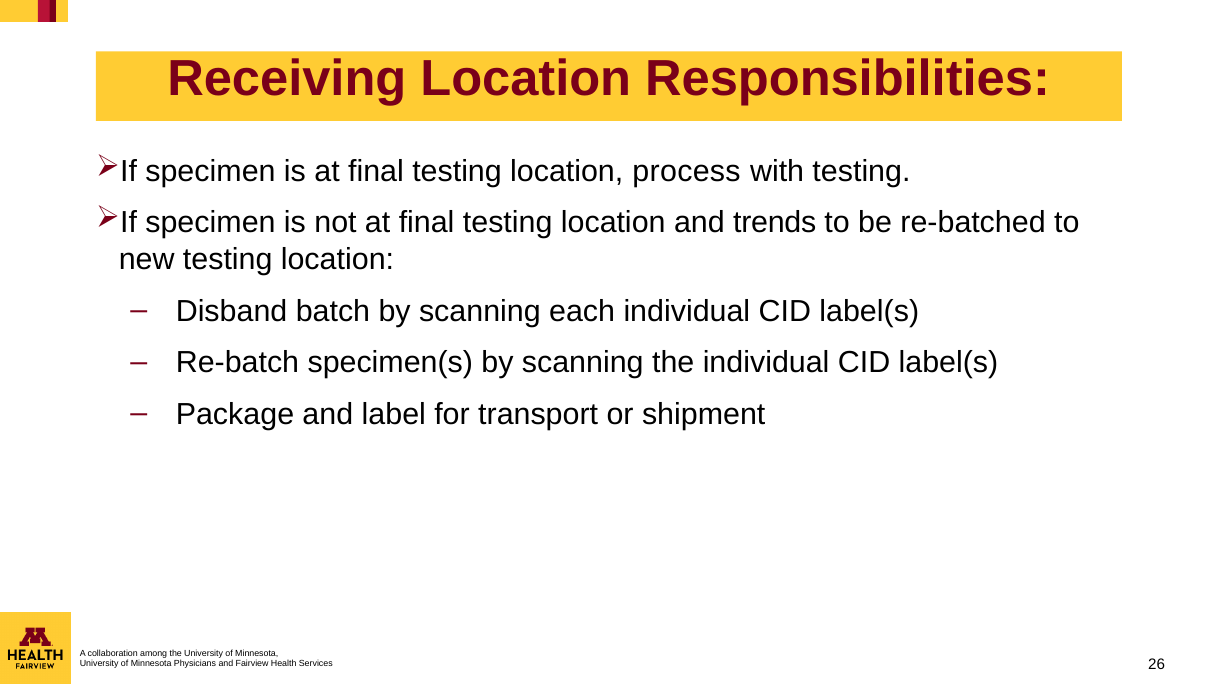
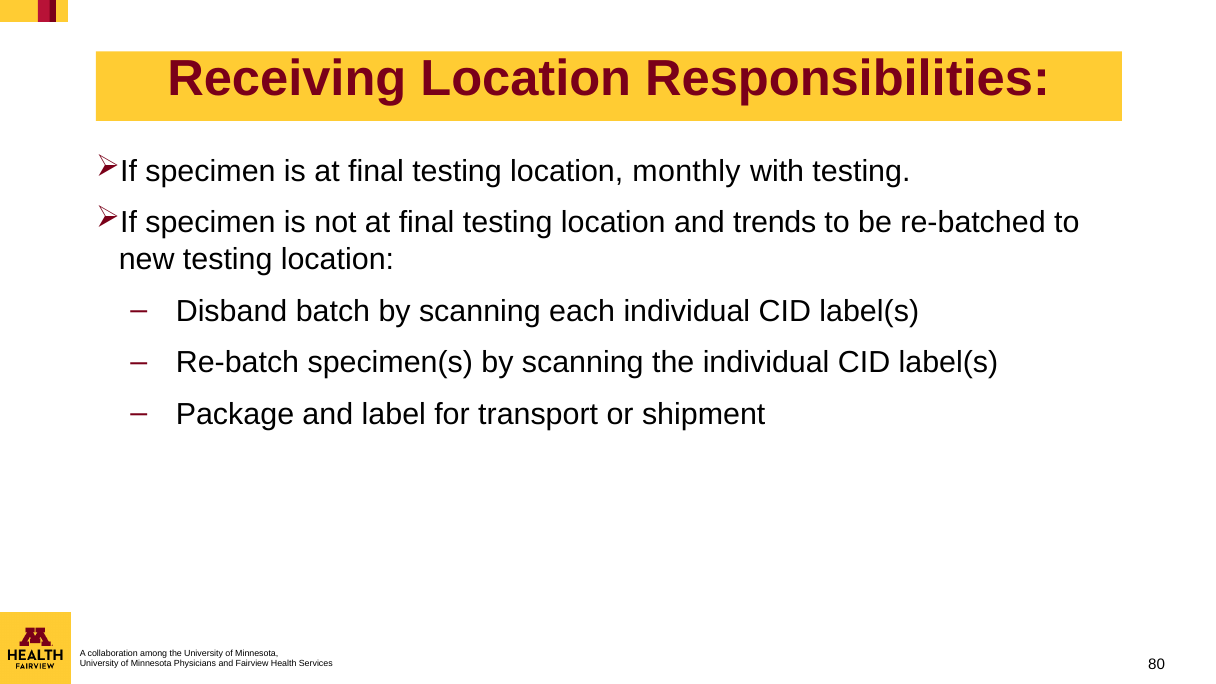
process: process -> monthly (687, 171)
26: 26 -> 80 (1157, 664)
